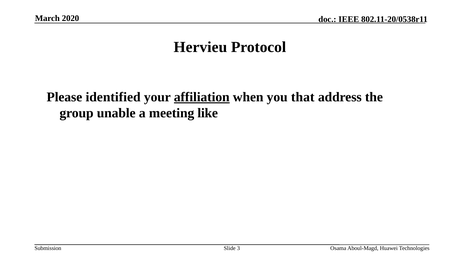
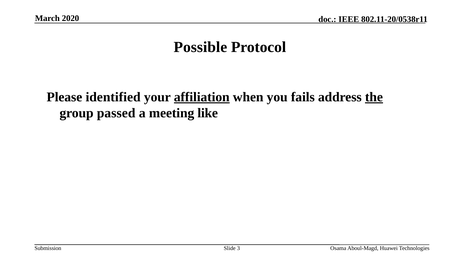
Hervieu: Hervieu -> Possible (200, 47)
that: that -> fails (303, 97)
the underline: none -> present (374, 97)
unable: unable -> passed (116, 113)
